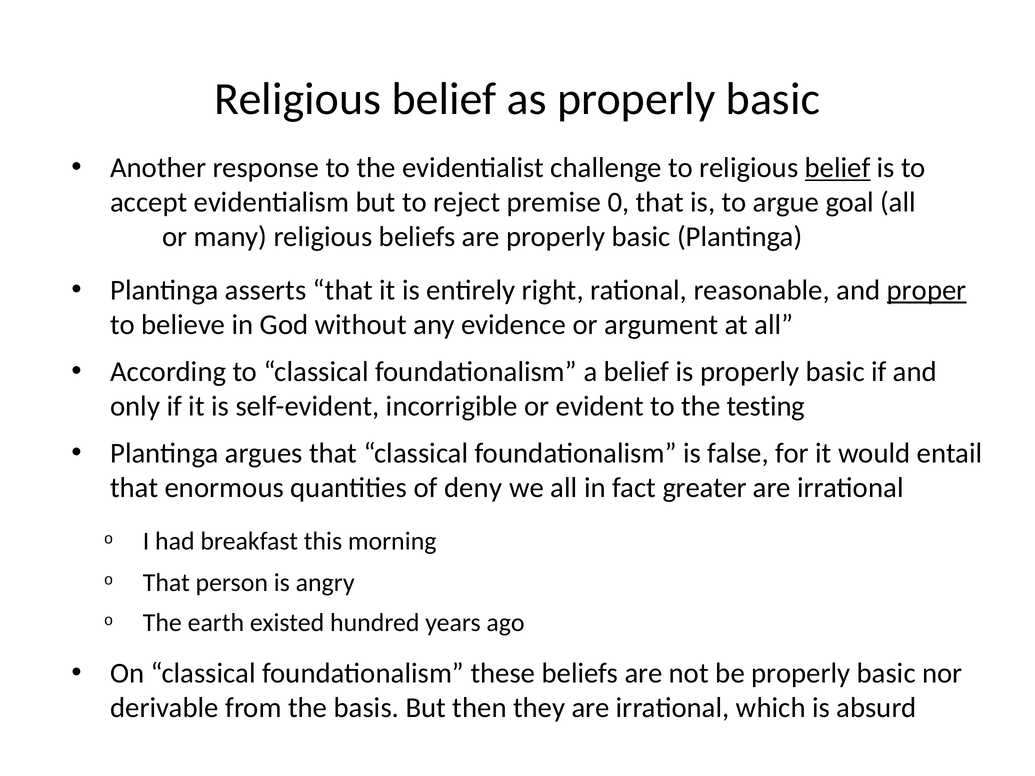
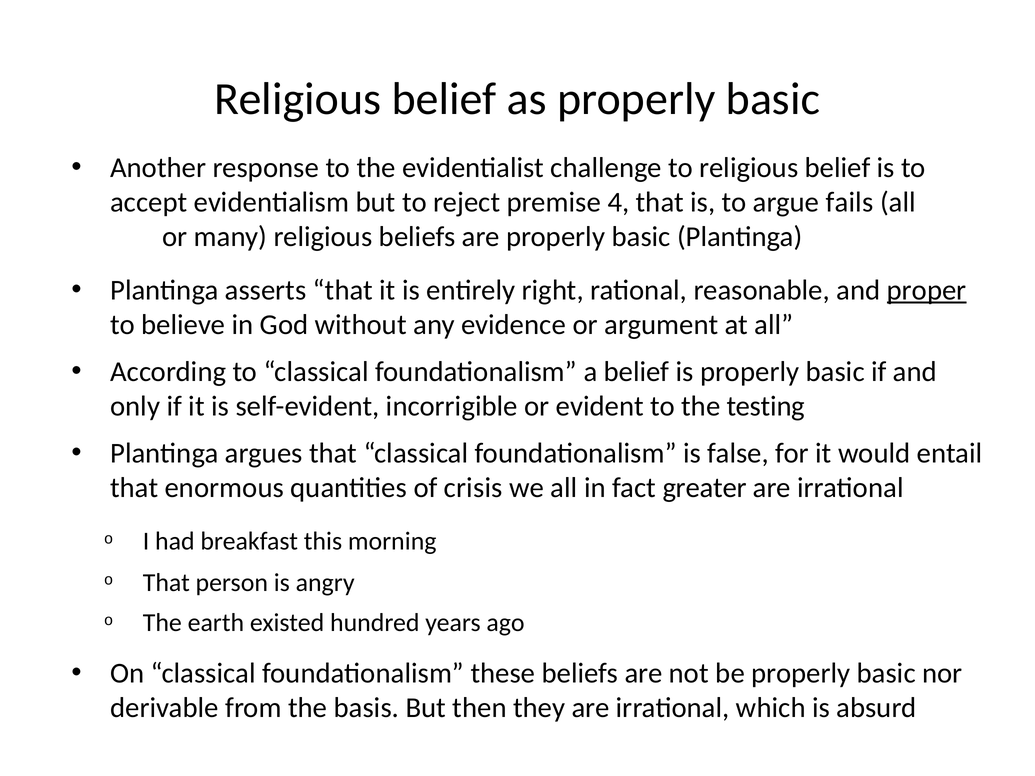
belief underline: present -> none (838, 168)
0: 0 -> 4 (618, 203)
goal: goal -> fails (850, 203)
deny: deny -> crisis (473, 488)
